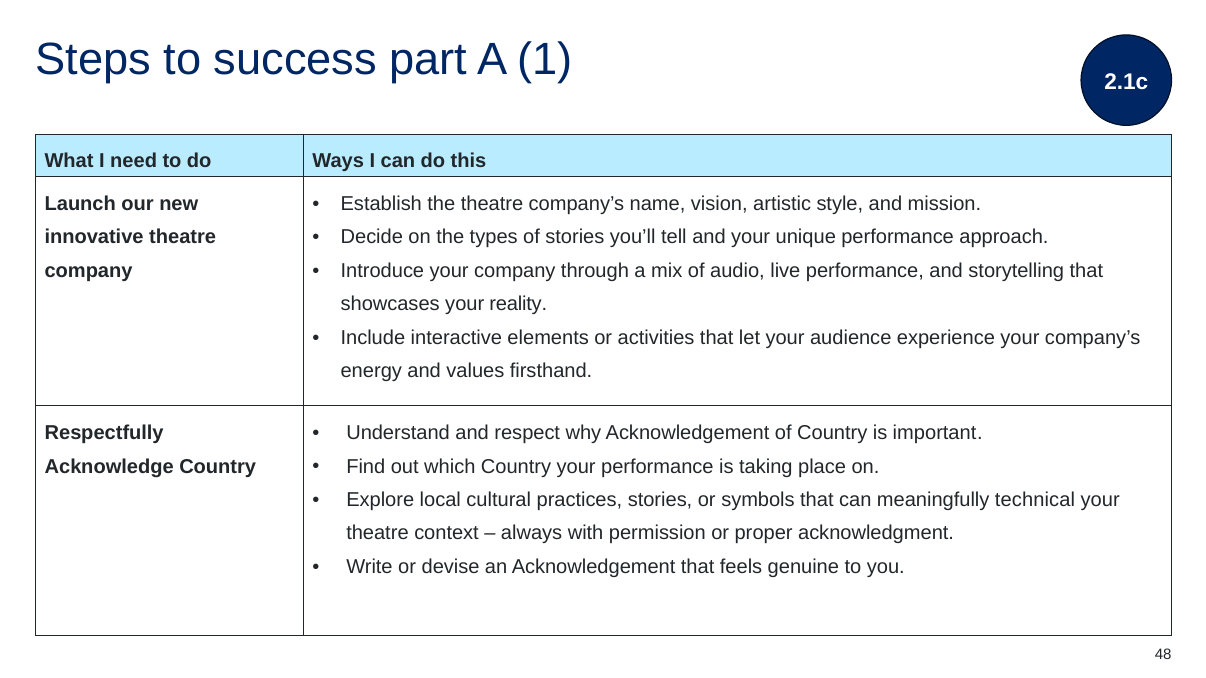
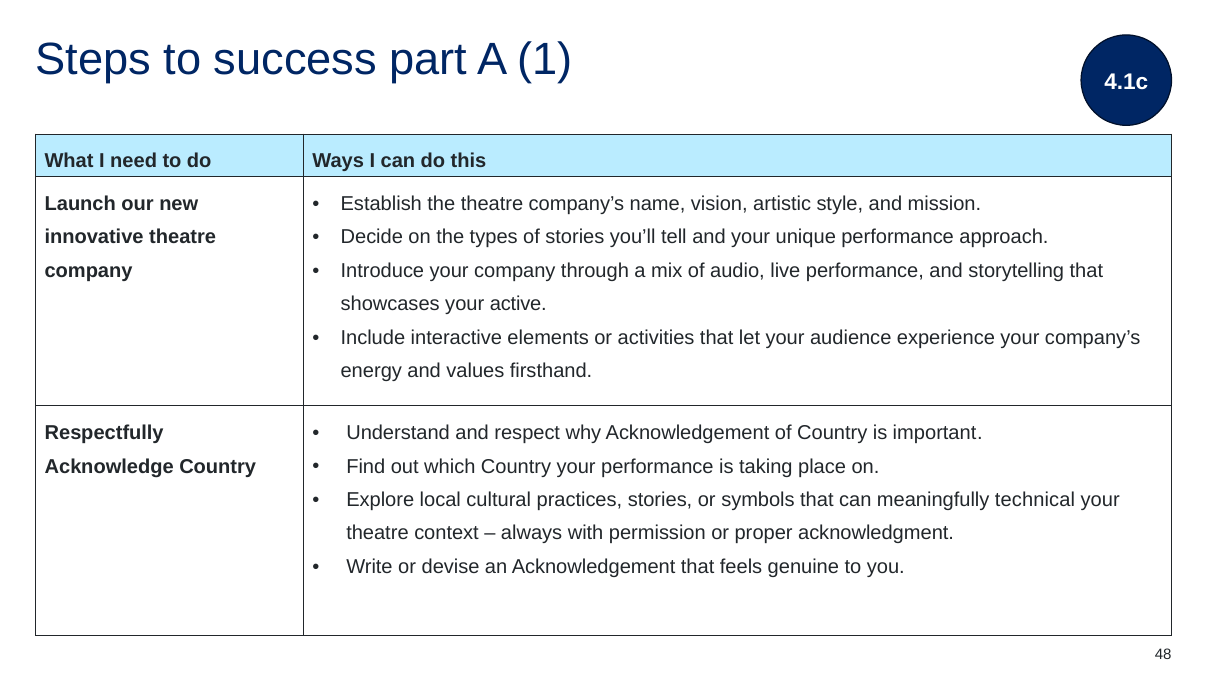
2.1c: 2.1c -> 4.1c (1126, 82)
reality: reality -> active (518, 304)
